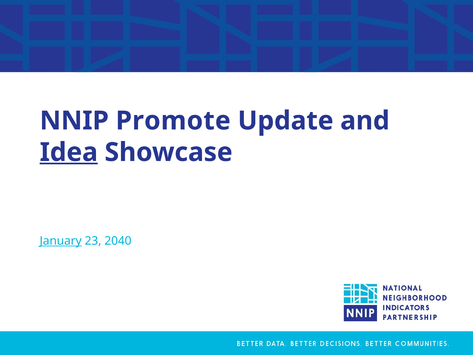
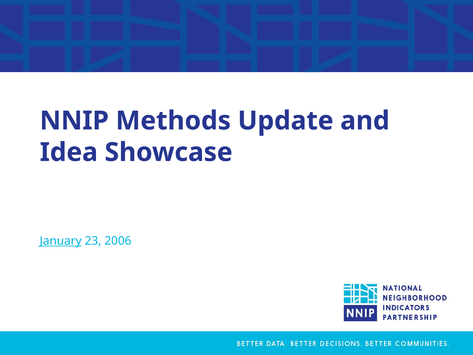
Promote: Promote -> Methods (173, 121)
Idea underline: present -> none (69, 152)
2040: 2040 -> 2006 (118, 241)
